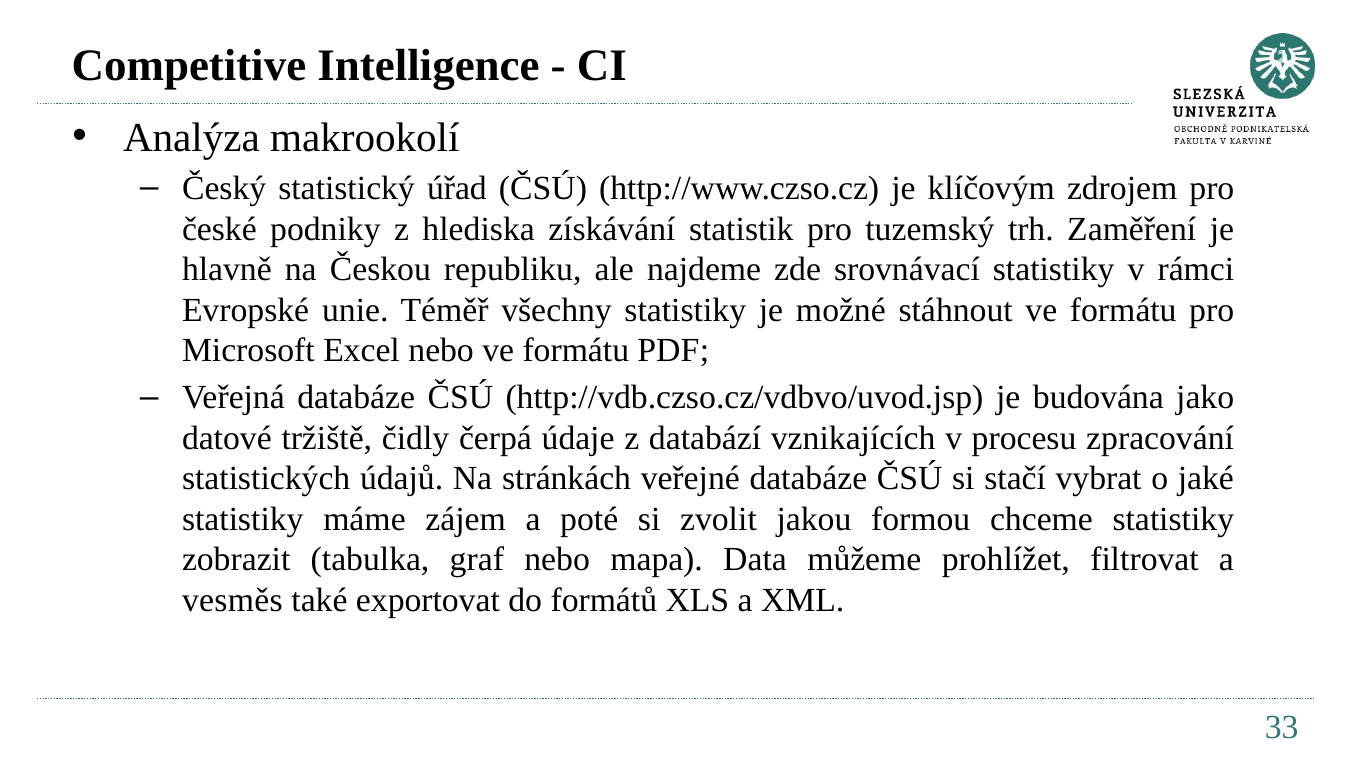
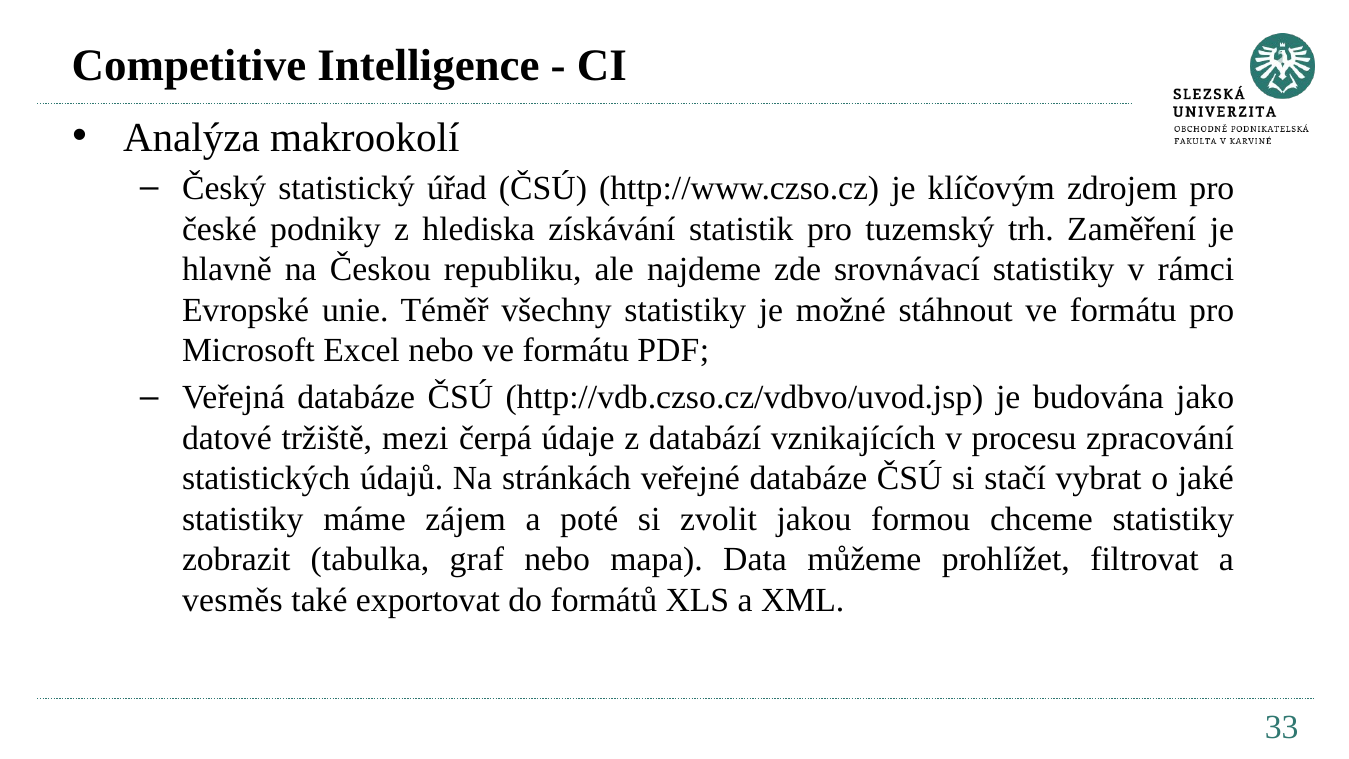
čidly: čidly -> mezi (415, 438)
